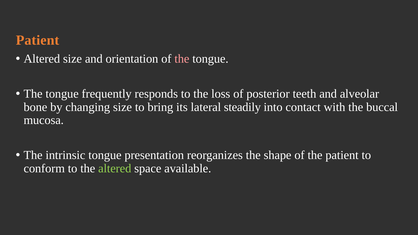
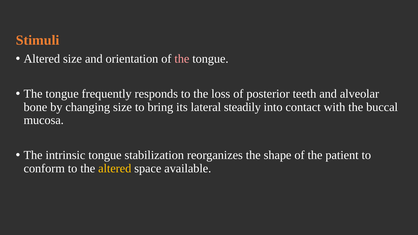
Patient: Patient -> Stimuli (38, 40)
presentation: presentation -> stabilization (154, 155)
altered colour: light green -> yellow (115, 168)
